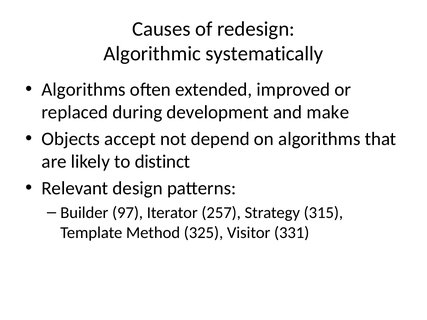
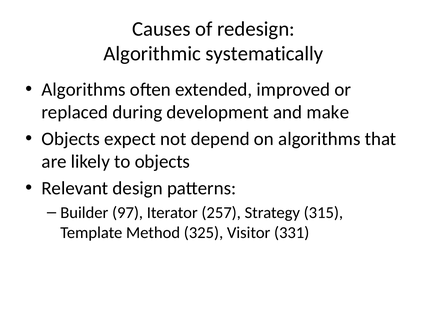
accept: accept -> expect (130, 139)
to distinct: distinct -> objects (162, 162)
